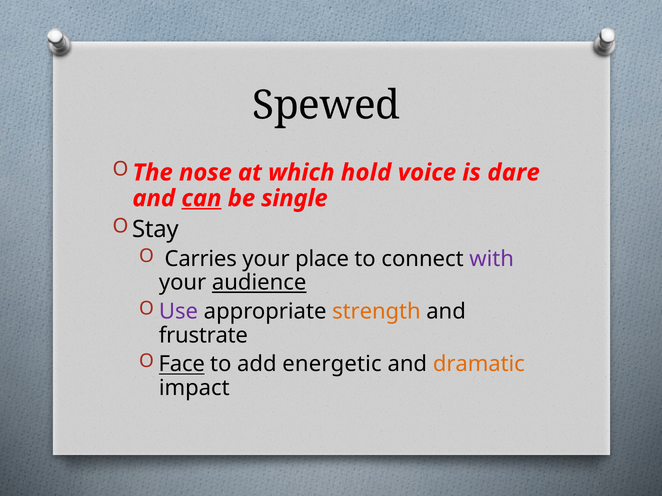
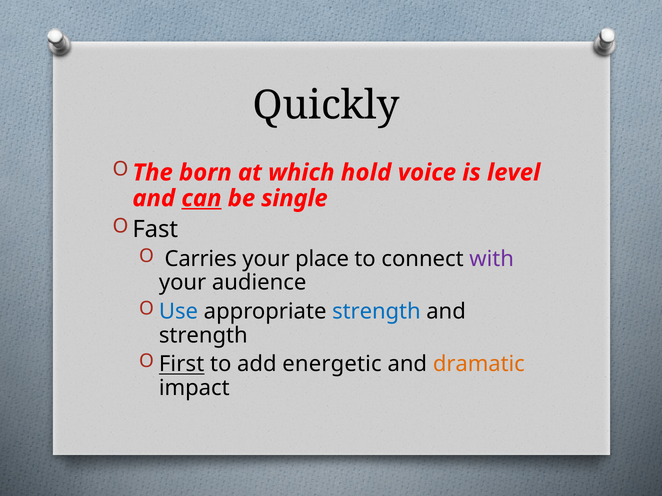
Spewed: Spewed -> Quickly (326, 106)
nose: nose -> born (205, 173)
dare: dare -> level (514, 173)
Stay: Stay -> Fast (155, 230)
audience underline: present -> none (259, 283)
Use colour: purple -> blue (178, 312)
strength colour: orange -> blue (376, 312)
frustrate: frustrate -> strength (203, 336)
Face: Face -> First (182, 364)
